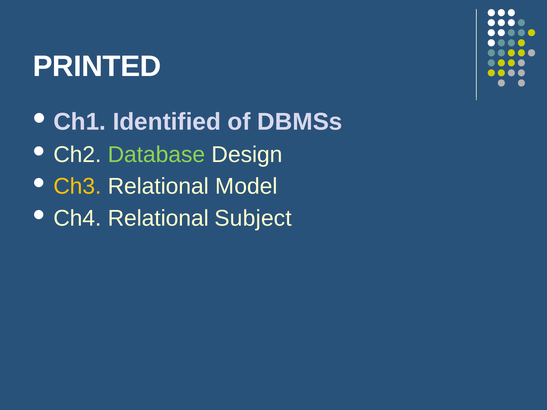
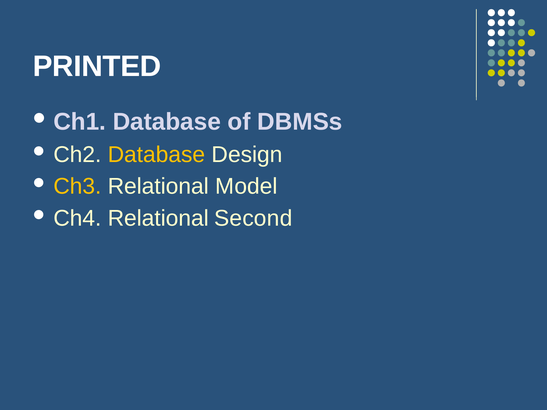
Ch1 Identified: Identified -> Database (167, 122)
Database colour: light green -> yellow (156, 155)
Subject: Subject -> Second (253, 218)
